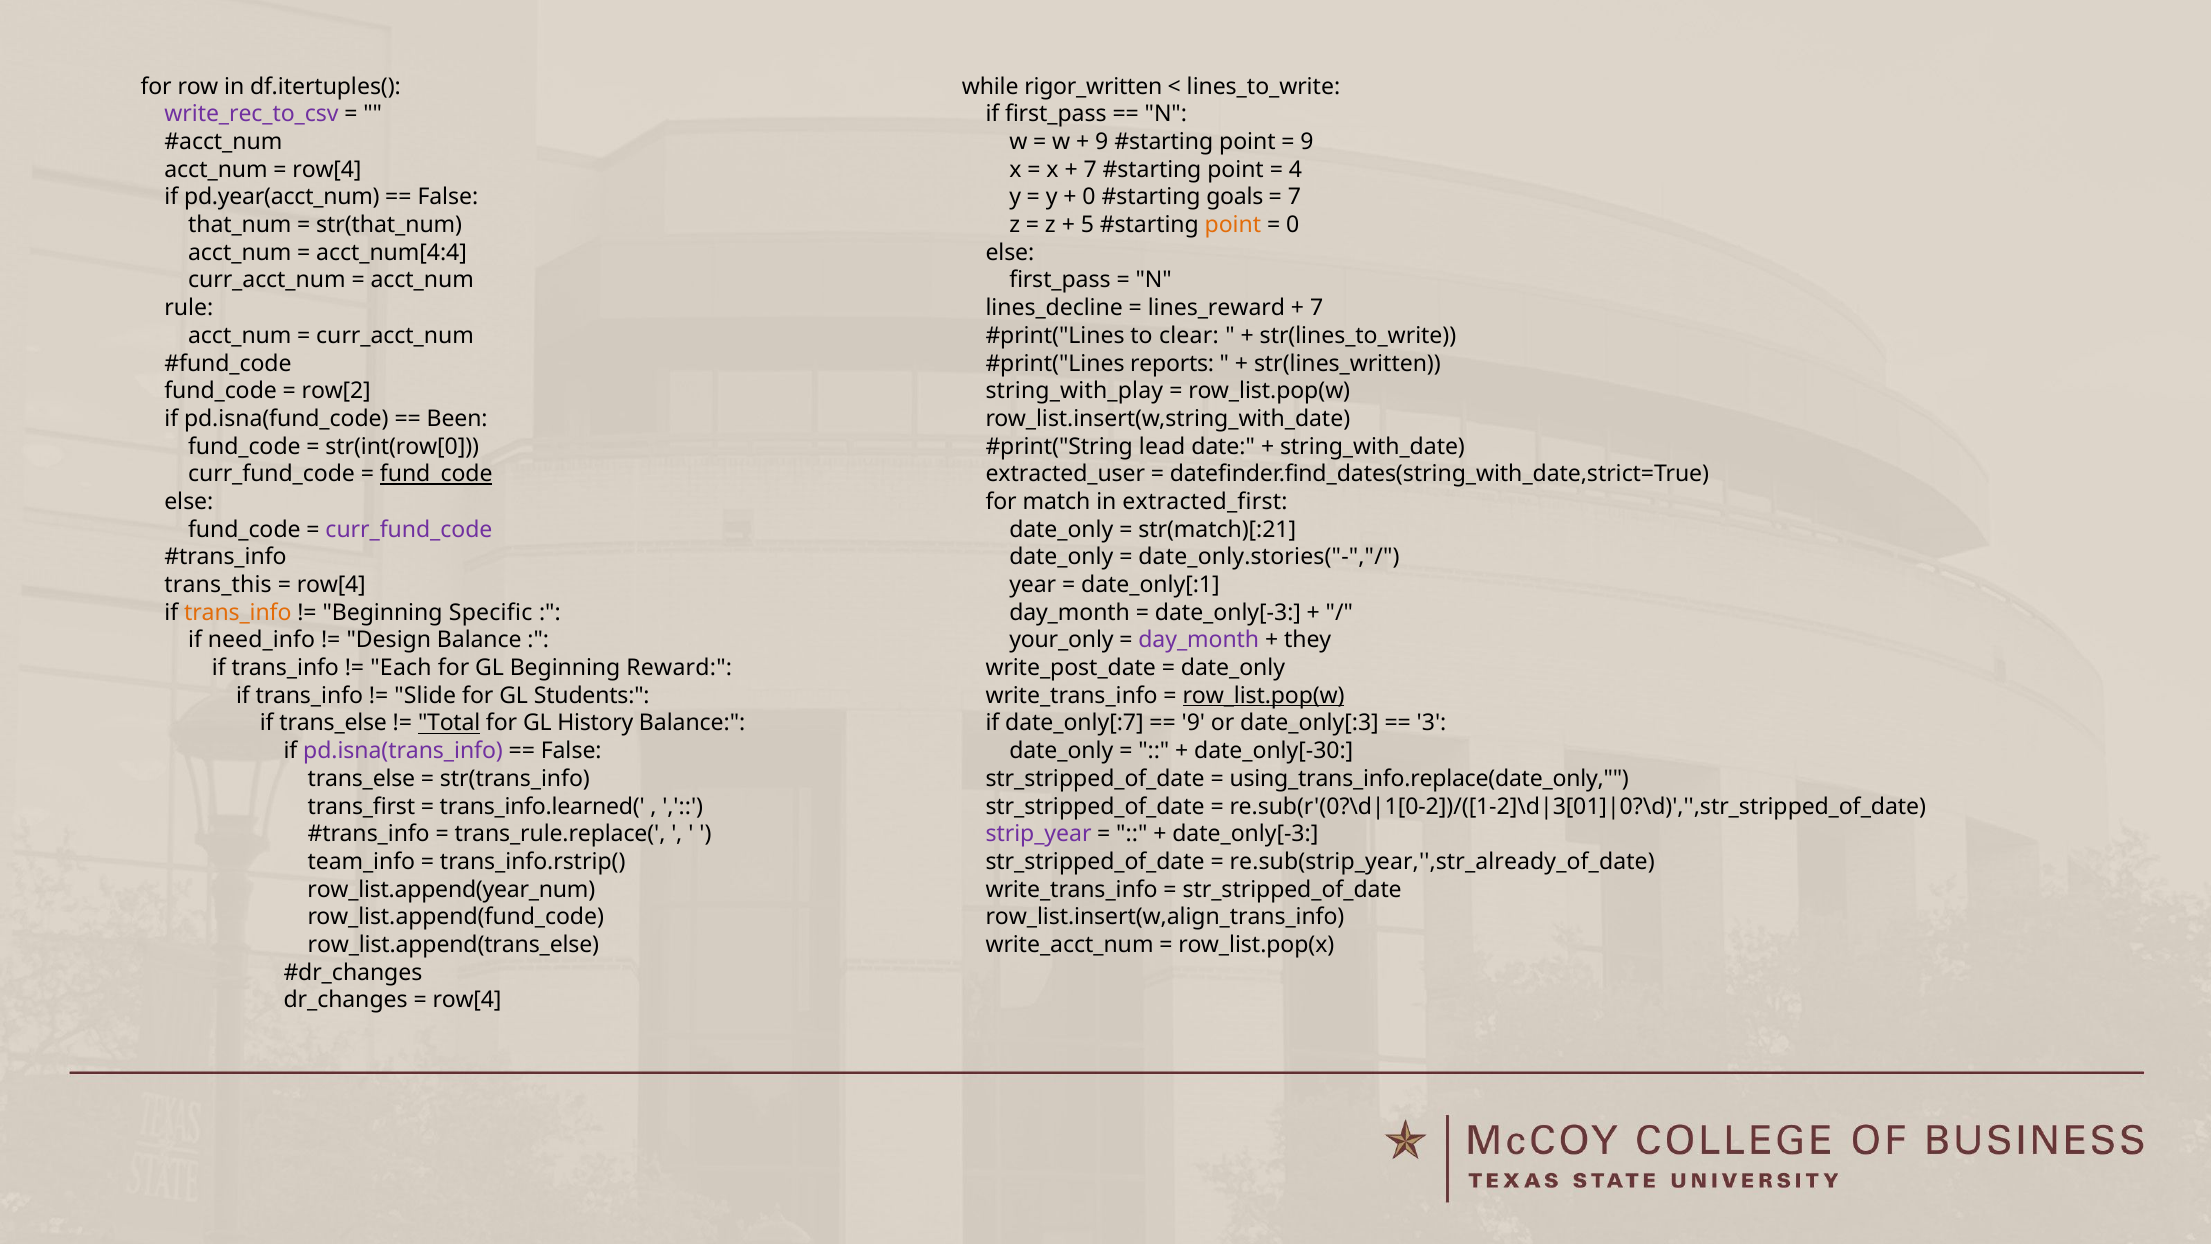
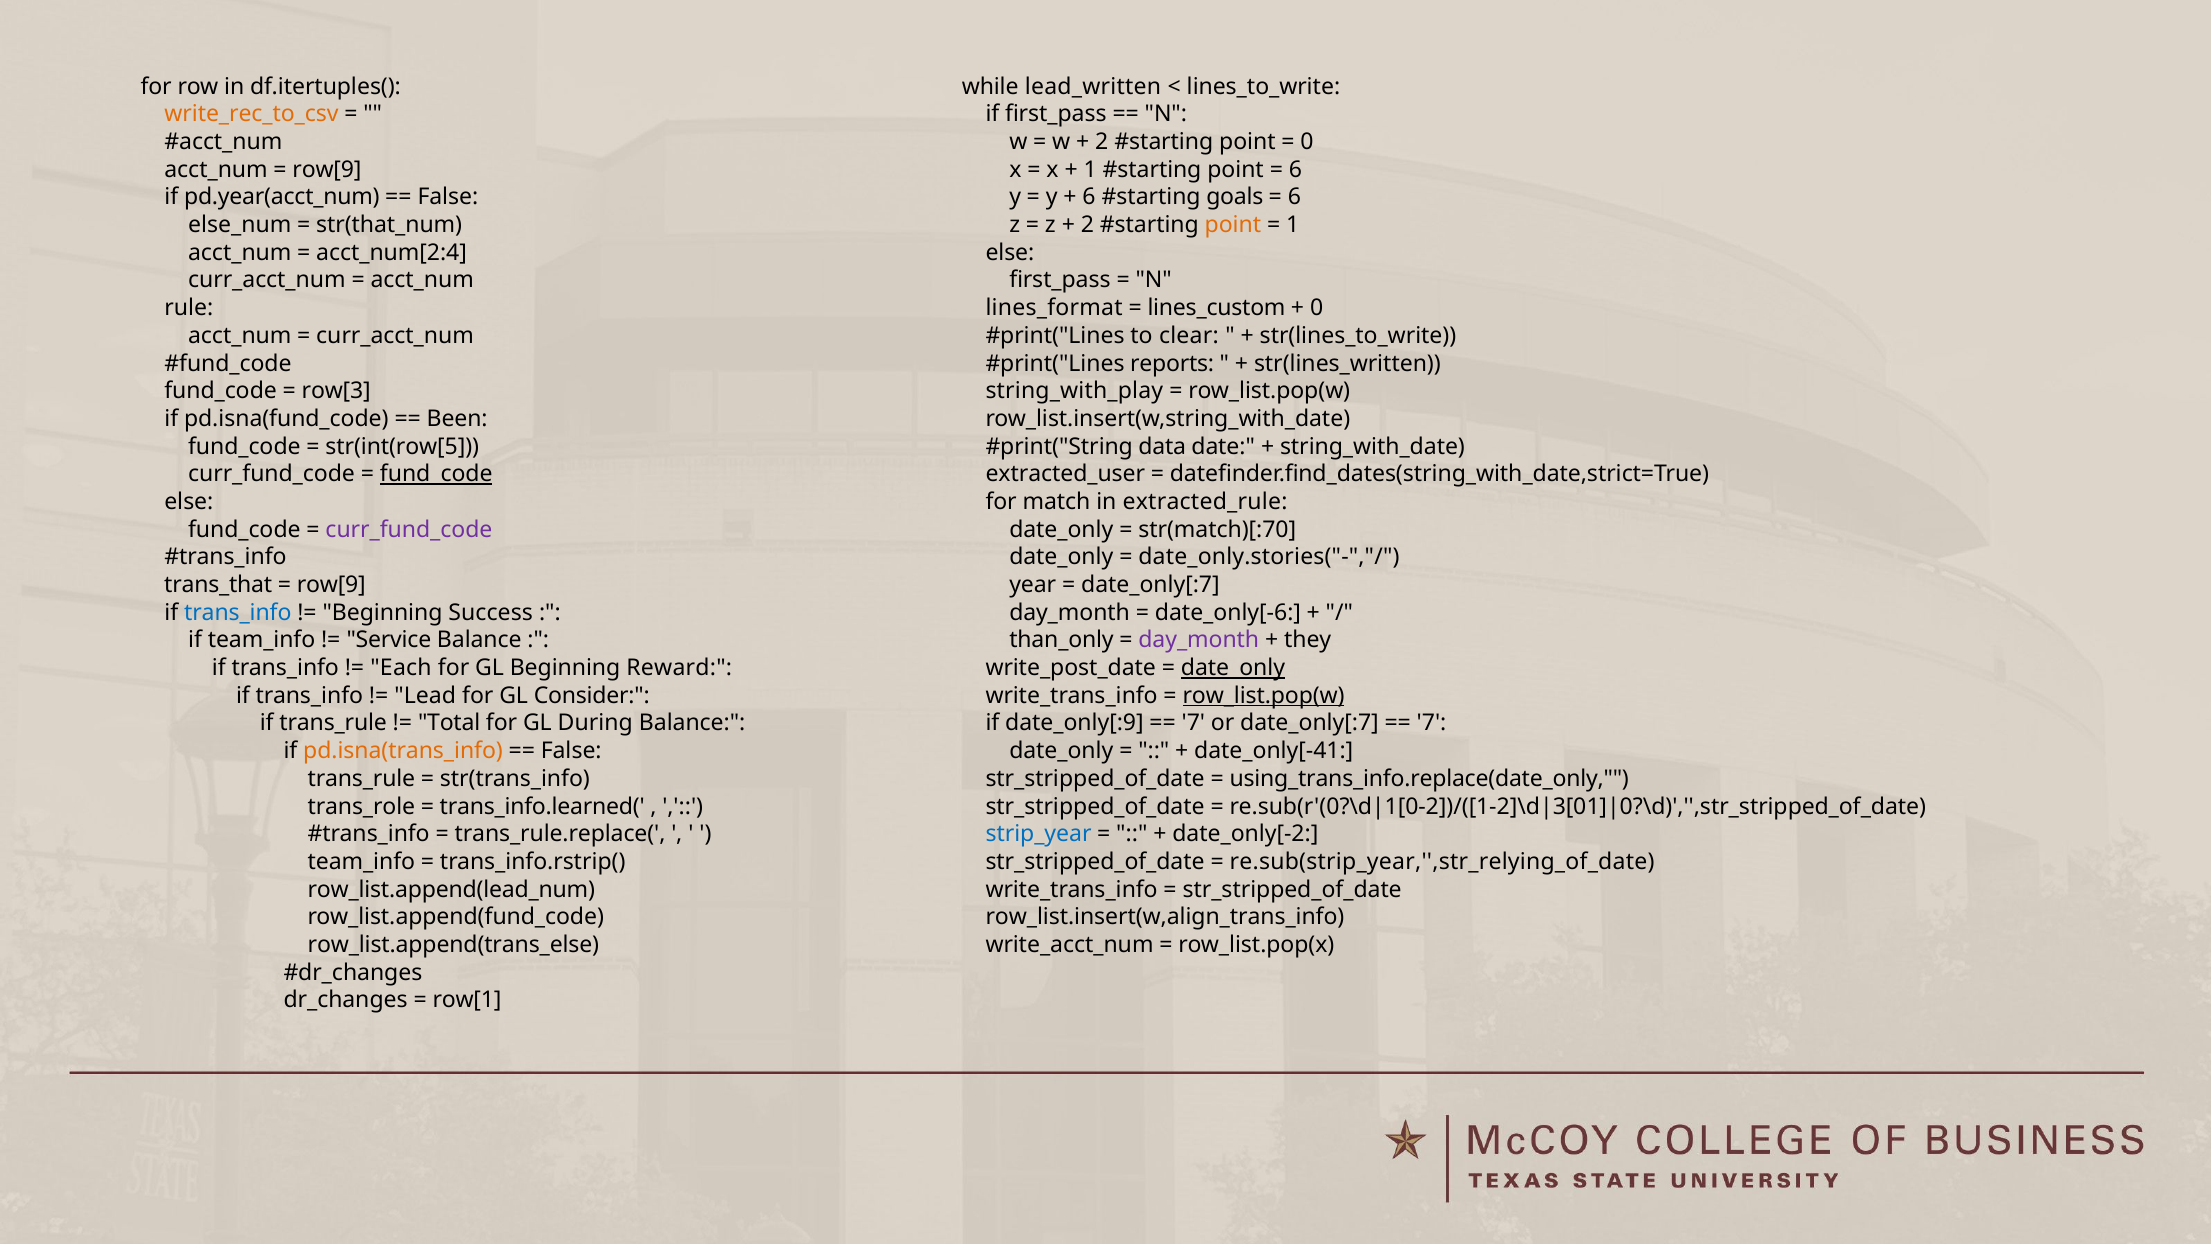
rigor_written: rigor_written -> lead_written (1093, 87)
write_rec_to_csv colour: purple -> orange (251, 114)
9: 9 -> 2 (1102, 142)
9: 9 -> 0 (1307, 142)
row[4: row[4 -> row[9 (327, 170)
7: 7 -> 1 (1090, 170)
4: 4 -> 6 (1295, 170)
0: 0 -> 6 (1089, 197)
7: 7 -> 6 (1295, 197)
that_num: that_num -> else_num (240, 225)
5: 5 -> 2 (1087, 225)
0: 0 -> 1 (1293, 225)
acct_num[4:4: acct_num[4:4 -> acct_num[2:4 (392, 253)
lines_decline: lines_decline -> lines_format (1054, 308)
lines_reward: lines_reward -> lines_custom (1217, 308)
7: 7 -> 0 (1317, 308)
row[2: row[2 -> row[3 (336, 391)
str(int(row[0: str(int(row[0 -> str(int(row[5 (402, 446)
lead: lead -> data (1162, 446)
extracted_first: extracted_first -> extracted_rule (1205, 502)
str(match)[:21: str(match)[:21 -> str(match)[:70 (1217, 529)
trans_this: trans_this -> trans_that (218, 585)
row[4: row[4 -> row[9 (331, 585)
date_only[:1: date_only[:1 -> date_only[:7 (1150, 585)
trans_info colour: orange -> blue (238, 612)
Specific: Specific -> Success (491, 612)
date_only[-3: date_only[-3 -> date_only[-6 (1228, 612)
if need_info: need_info -> team_info (262, 640)
Design: Design -> Service (389, 640)
your_only: your_only -> than_only (1061, 640)
date_only underline: none -> present (1233, 668)
Slide: Slide -> Lead (425, 696)
Students: Students -> Consider (592, 696)
if trans_else: trans_else -> trans_rule (333, 723)
Total underline: present -> none (449, 723)
History: History -> During (595, 723)
date_only[:7: date_only[:7 -> date_only[:9 (1074, 723)
9: 9 -> 7 (1193, 723)
or date_only[:3: date_only[:3 -> date_only[:7 (1309, 723)
3: 3 -> 7 (1432, 723)
pd.isna(trans_info colour: purple -> orange (403, 751)
date_only[-30: date_only[-30 -> date_only[-41 (1274, 751)
trans_else: trans_else -> trans_rule (361, 779)
trans_first: trans_first -> trans_role (361, 806)
strip_year colour: purple -> blue (1039, 834)
date_only[-3: date_only[-3 -> date_only[-2 (1245, 834)
re.sub(strip_year,'',str_already_of_date: re.sub(strip_year,'',str_already_of_date -> re.sub(strip_year,'',str_relying_of_date (1442, 862)
row_list.append(year_num: row_list.append(year_num -> row_list.append(lead_num (451, 889)
row[4: row[4 -> row[1 (467, 1000)
